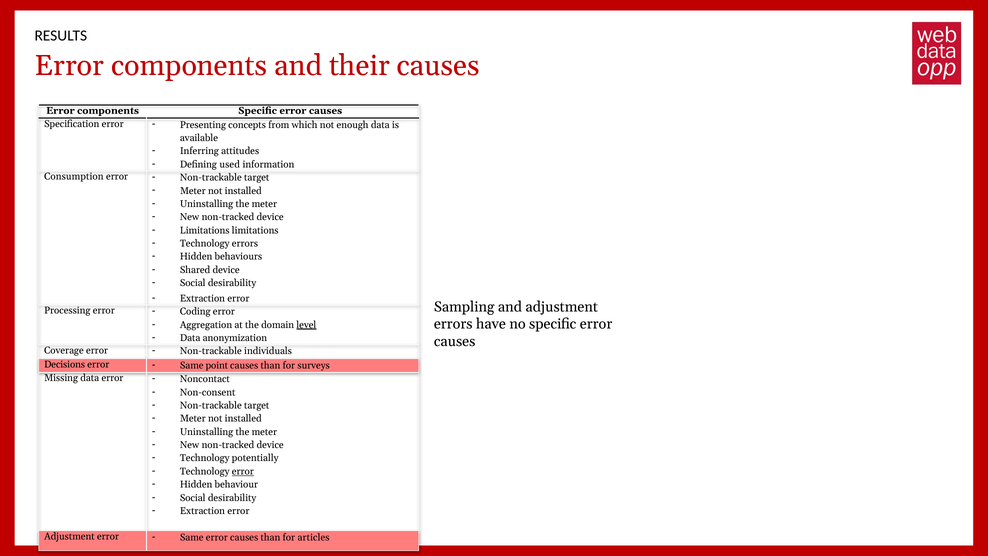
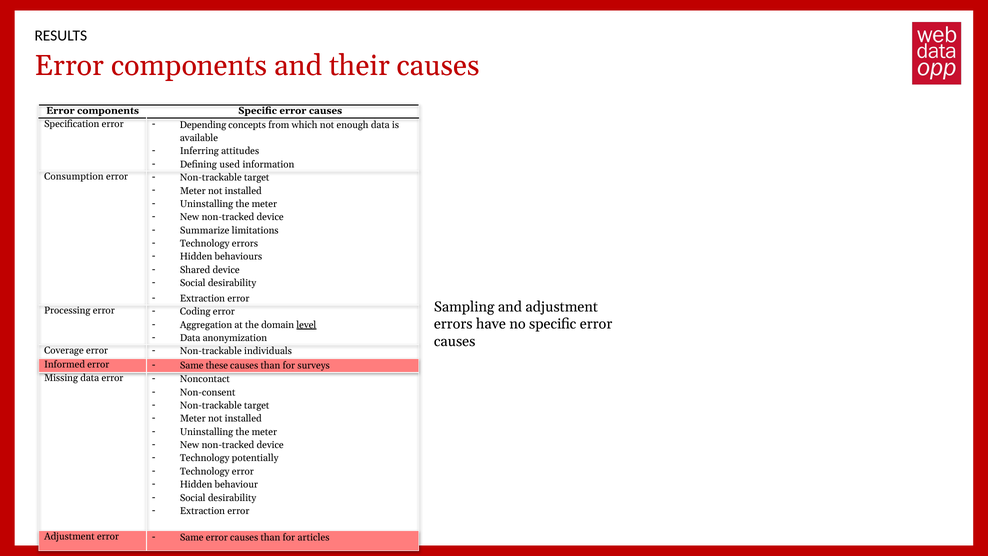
Presenting: Presenting -> Depending (203, 125)
Limitations: Limitations -> Summarize (205, 230)
Decisions: Decisions -> Informed (65, 364)
point: point -> these (217, 365)
error underline: present -> none (243, 471)
